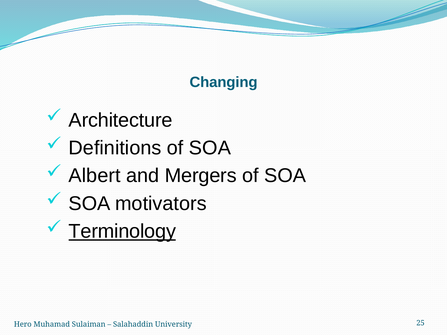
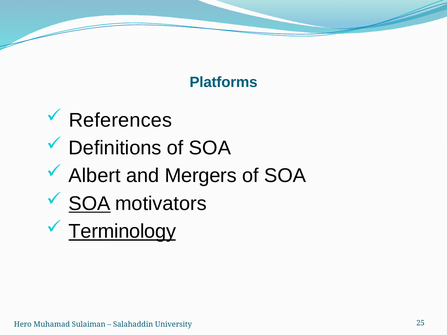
Changing: Changing -> Platforms (224, 82)
Architecture: Architecture -> References (120, 120)
SOA underline: none -> present (90, 204)
